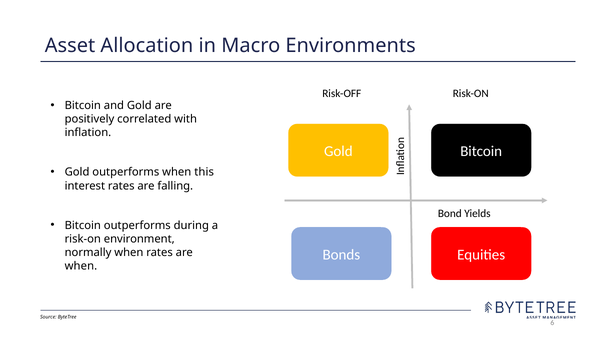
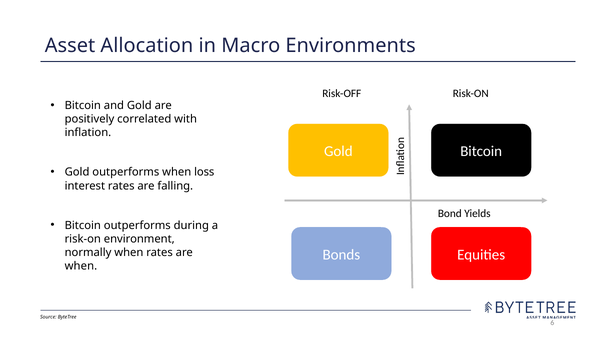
this: this -> loss (204, 172)
